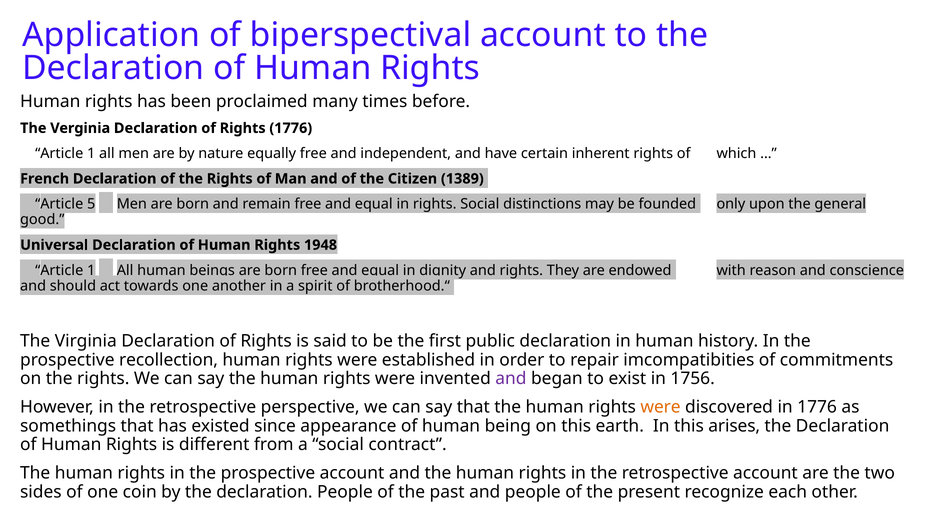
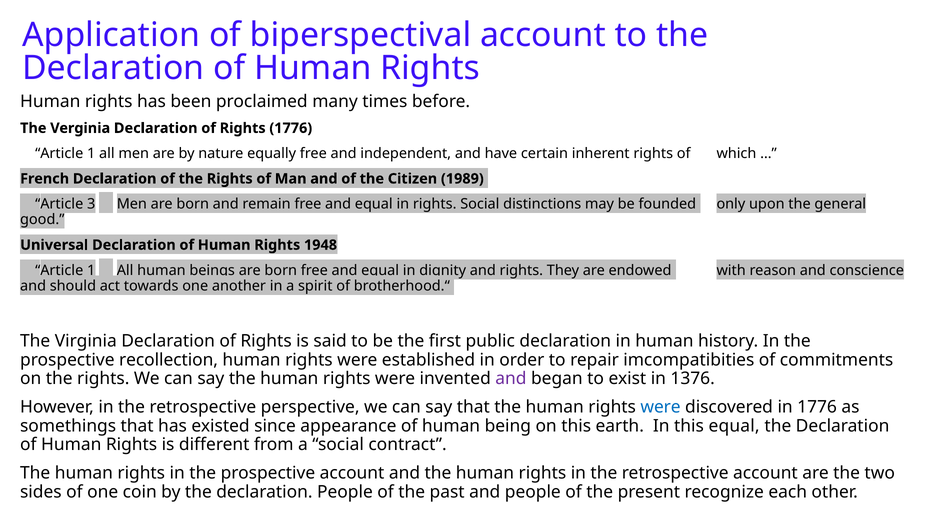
1389: 1389 -> 1989 (462, 179)
5: 5 -> 3 (91, 204)
1756: 1756 -> 1376 (693, 379)
were colour: orange -> blue (661, 407)
this arises: arises -> equal (734, 426)
